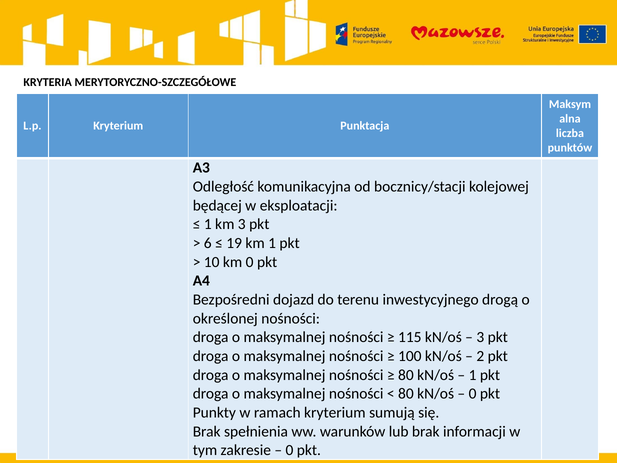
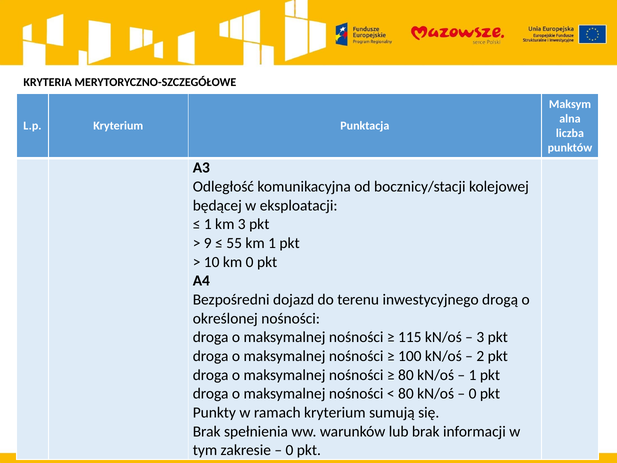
6: 6 -> 9 (208, 243)
19: 19 -> 55 (234, 243)
